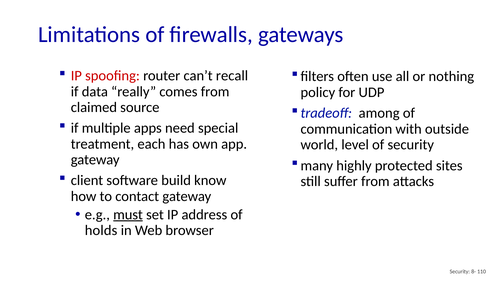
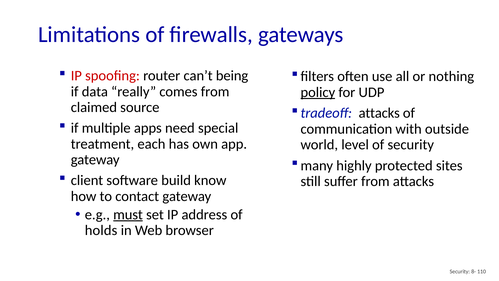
recall: recall -> being (232, 76)
policy underline: none -> present (318, 92)
tradeoff among: among -> attacks (379, 113)
